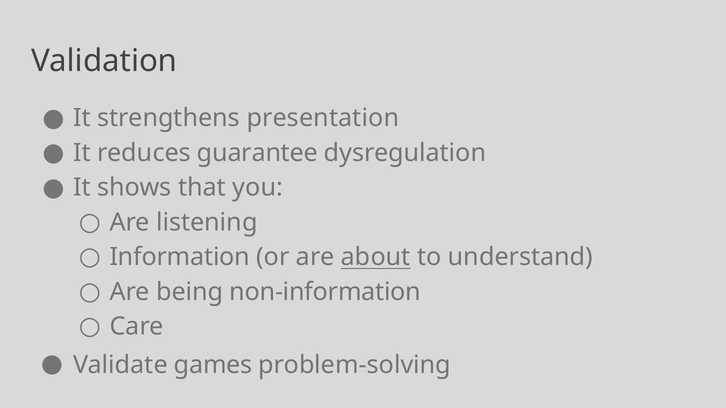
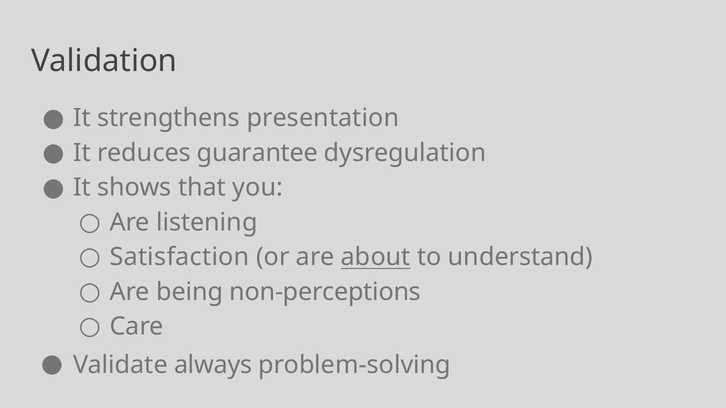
Information: Information -> Satisfaction (180, 257)
non-information: non-information -> non-perceptions (325, 292)
games: games -> always (213, 365)
